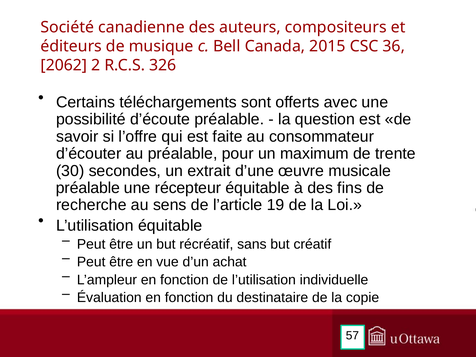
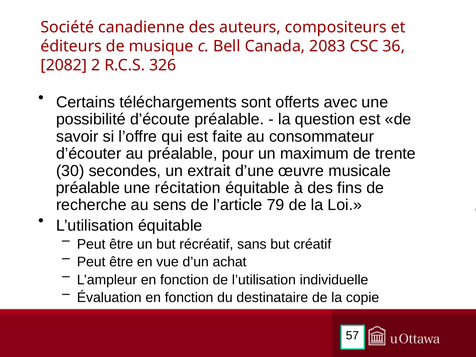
2015: 2015 -> 2083 (327, 46)
2062: 2062 -> 2082 (64, 65)
récepteur: récepteur -> récitation (188, 188)
19: 19 -> 79 (276, 205)
